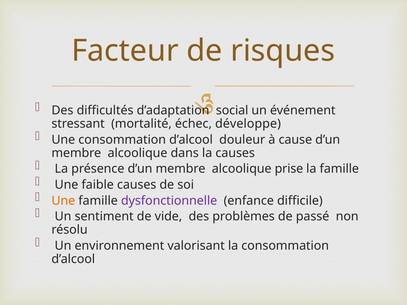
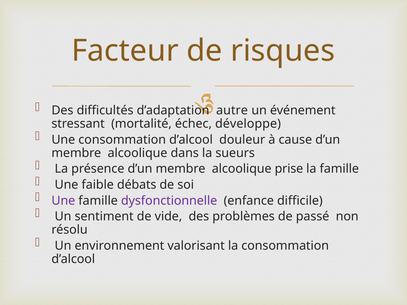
social: social -> autre (232, 110)
la causes: causes -> sueurs (235, 153)
faible causes: causes -> débats (137, 185)
Une colour: orange -> purple (63, 201)
